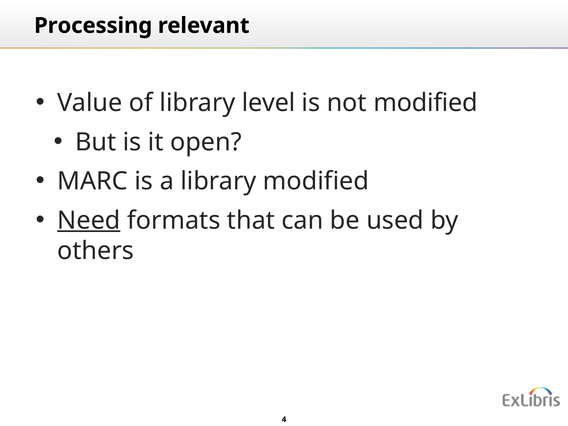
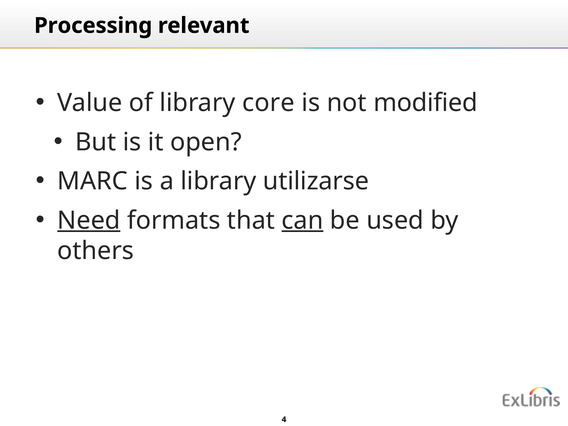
level: level -> core (268, 103)
library modified: modified -> utilizarse (316, 181)
can underline: none -> present (302, 220)
